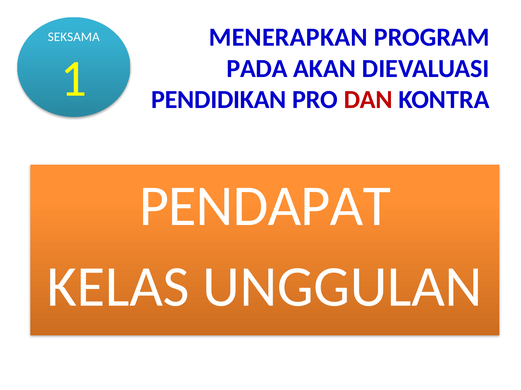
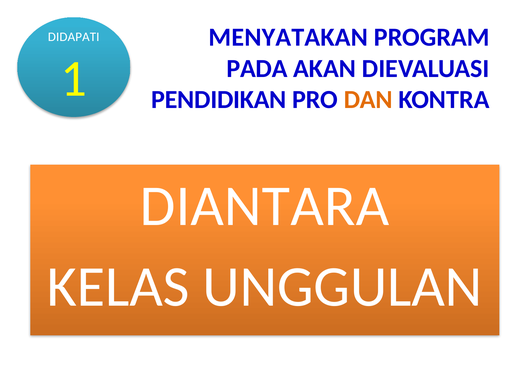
MENERAPKAN: MENERAPKAN -> MENYATAKAN (288, 37)
SEKSAMA: SEKSAMA -> DIDAPATI (74, 37)
DAN colour: red -> orange (368, 100)
PENDAPAT: PENDAPAT -> DIANTARA (265, 206)
